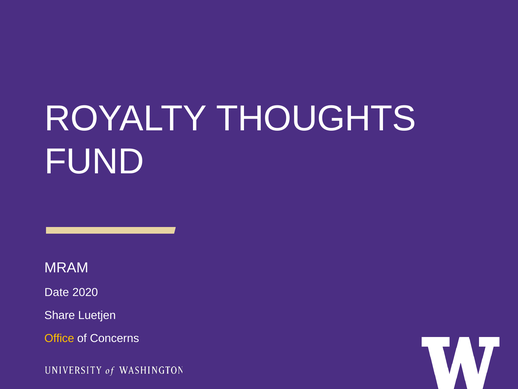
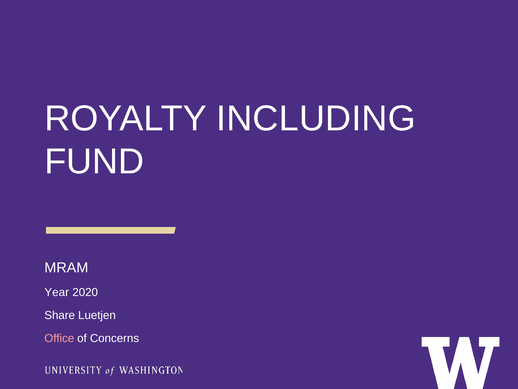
THOUGHTS: THOUGHTS -> INCLUDING (316, 118)
Date: Date -> Year (57, 292)
Office colour: yellow -> pink (59, 338)
